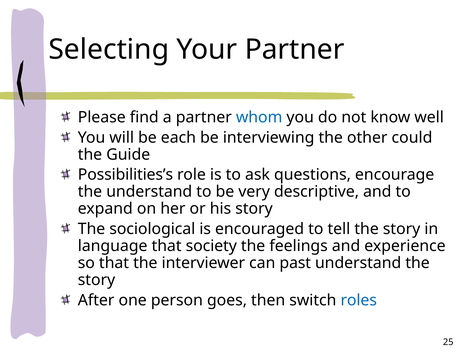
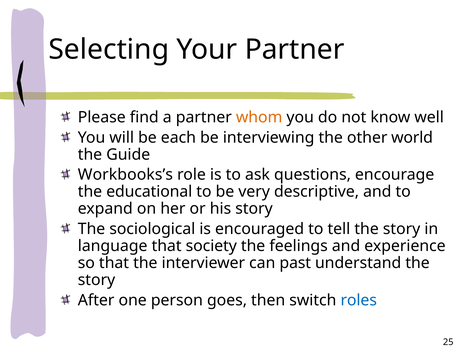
whom colour: blue -> orange (259, 117)
could: could -> world (412, 138)
Possibilities’s: Possibilities’s -> Workbooks’s (125, 175)
the understand: understand -> educational (149, 192)
